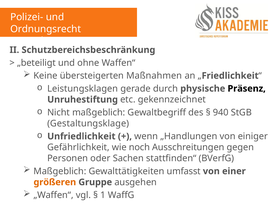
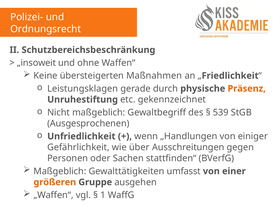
„beteiligt: „beteiligt -> „insoweit (36, 63)
Präsenz colour: black -> orange (247, 88)
940: 940 -> 539 (221, 112)
Gestaltungsklage: Gestaltungsklage -> Ausgesprochenen (88, 123)
noch: noch -> über (139, 147)
